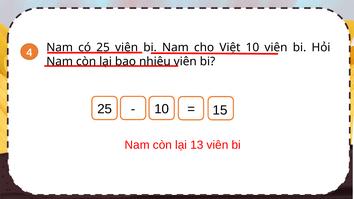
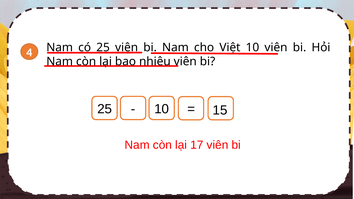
13: 13 -> 17 (197, 145)
